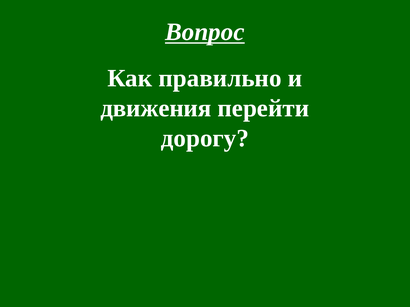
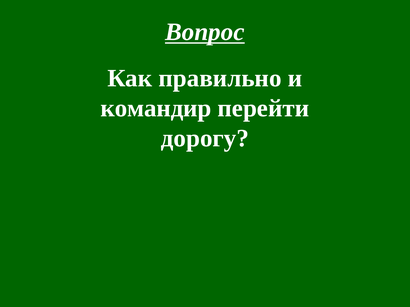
движения: движения -> командир (156, 108)
